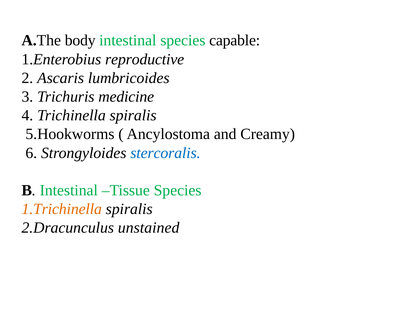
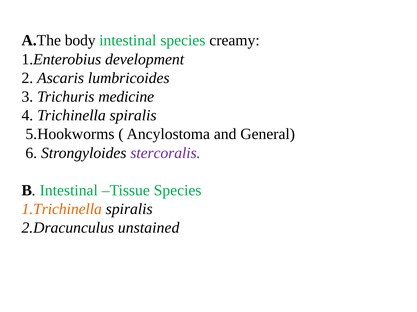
capable: capable -> creamy (235, 41)
reproductive: reproductive -> development (145, 59)
Creamy: Creamy -> General (268, 134)
stercoralis colour: blue -> purple (165, 153)
